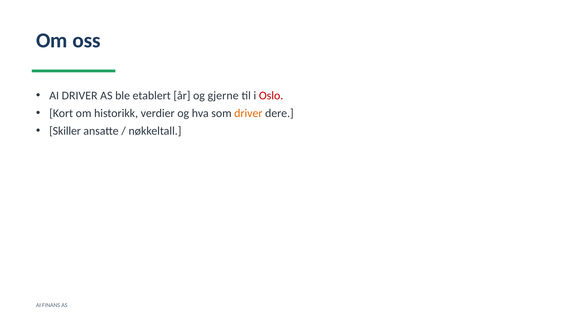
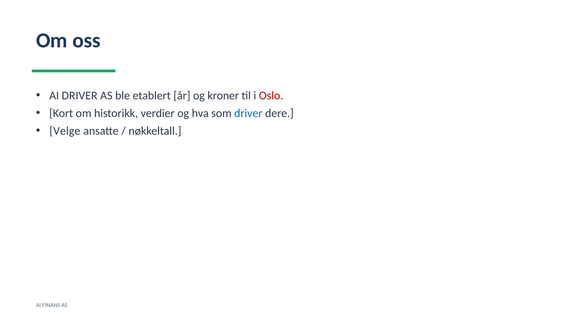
gjerne: gjerne -> kroner (223, 96)
driver colour: orange -> blue (248, 114)
Skiller: Skiller -> Velge (65, 131)
